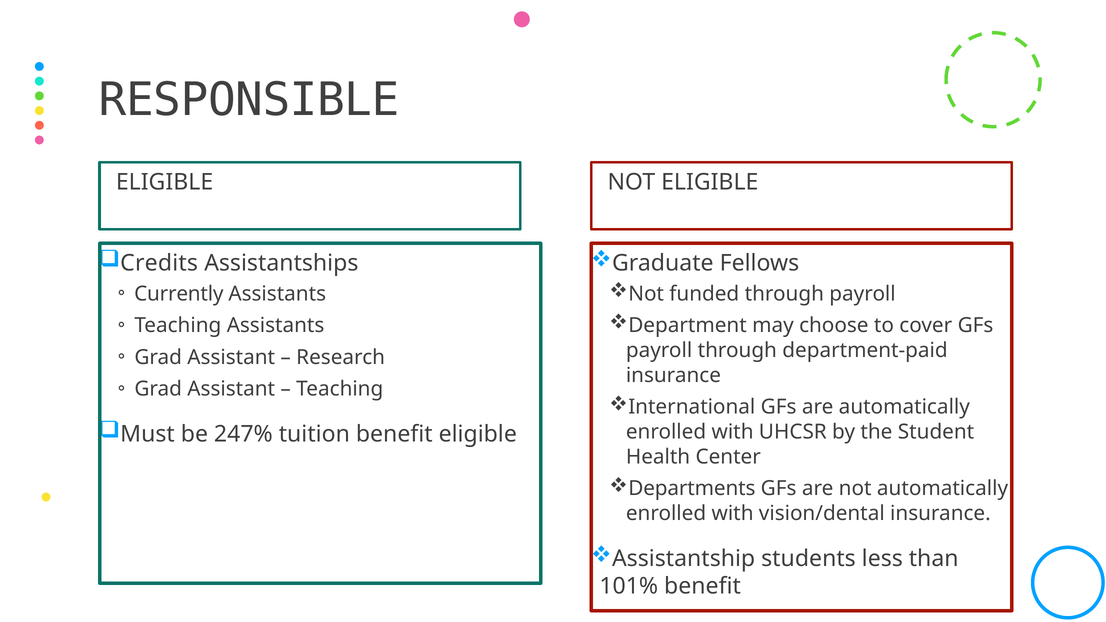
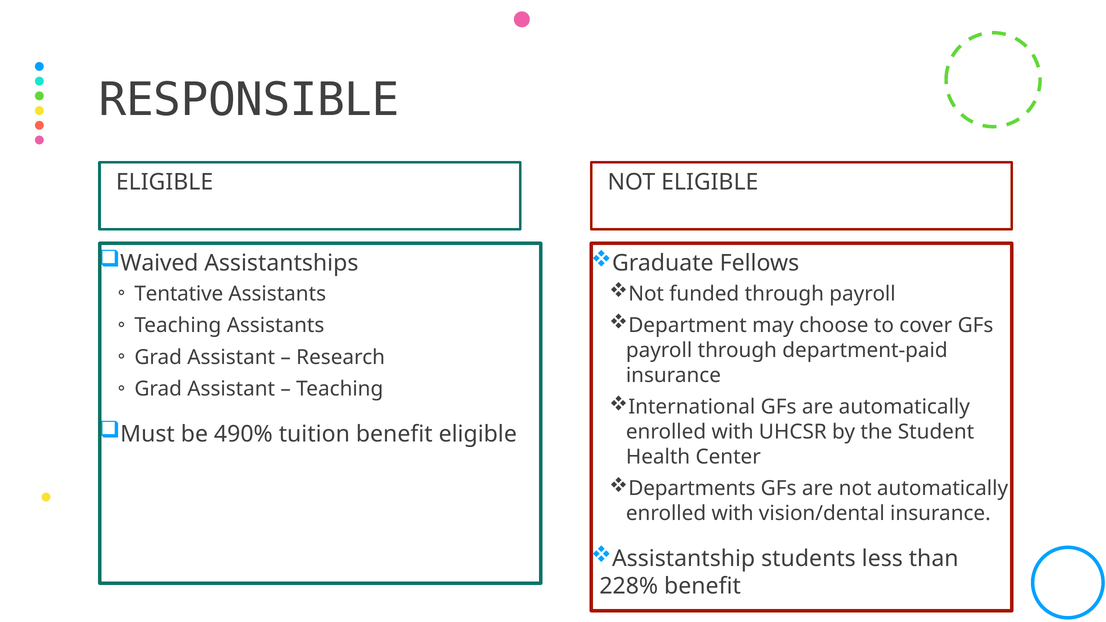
Credits: Credits -> Waived (159, 263)
Currently: Currently -> Tentative (179, 294)
247%: 247% -> 490% (243, 434)
101%: 101% -> 228% (629, 586)
